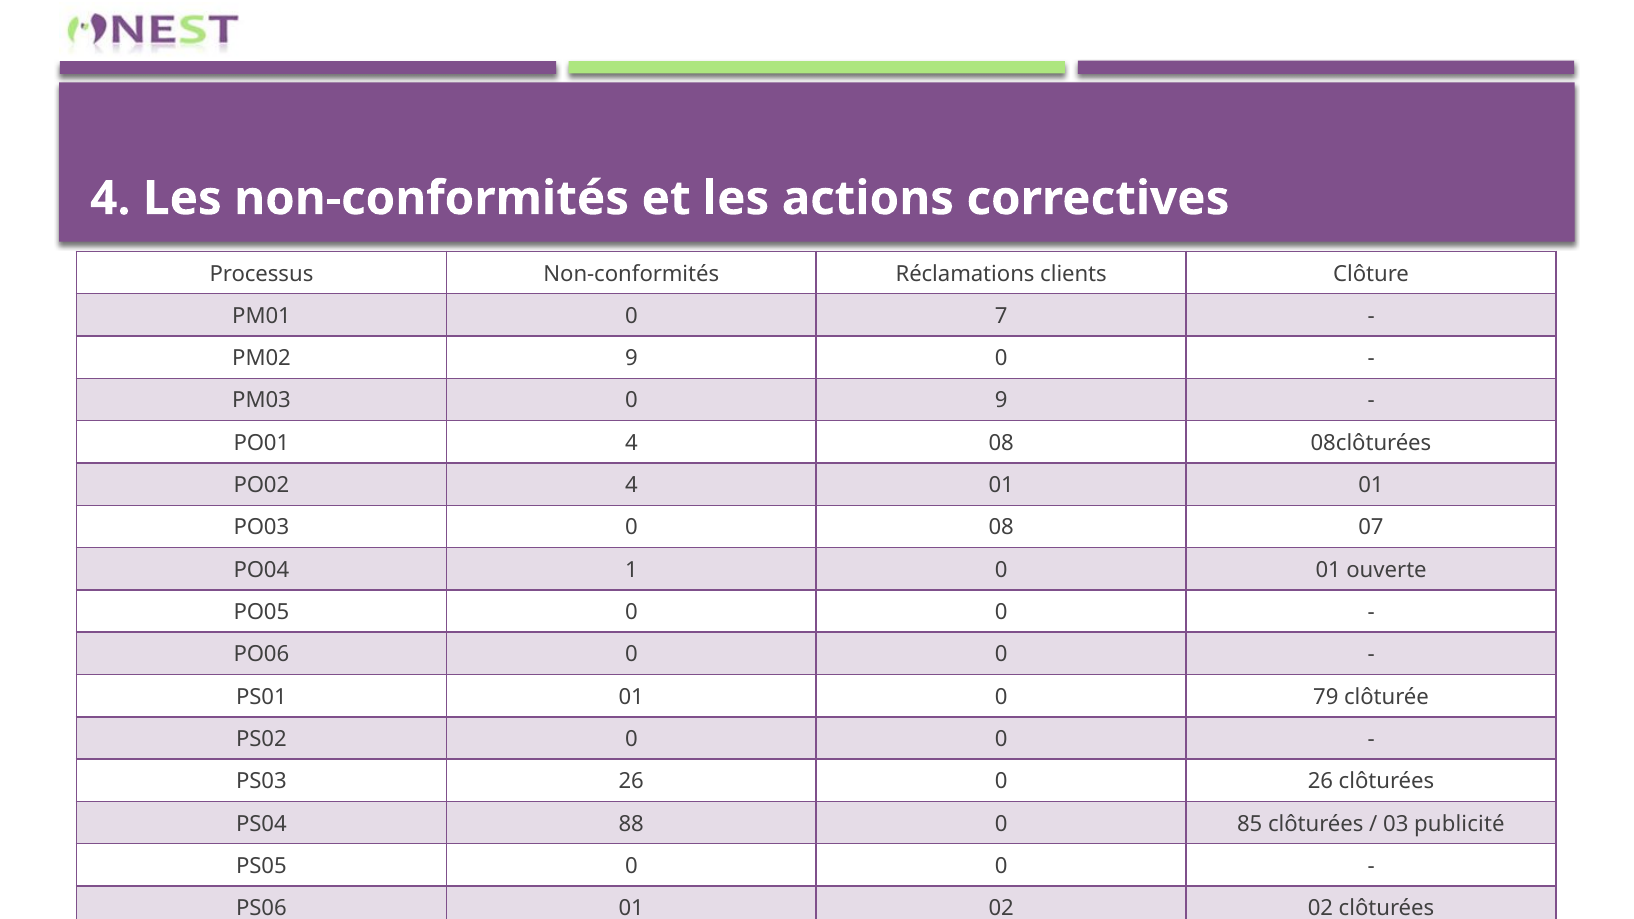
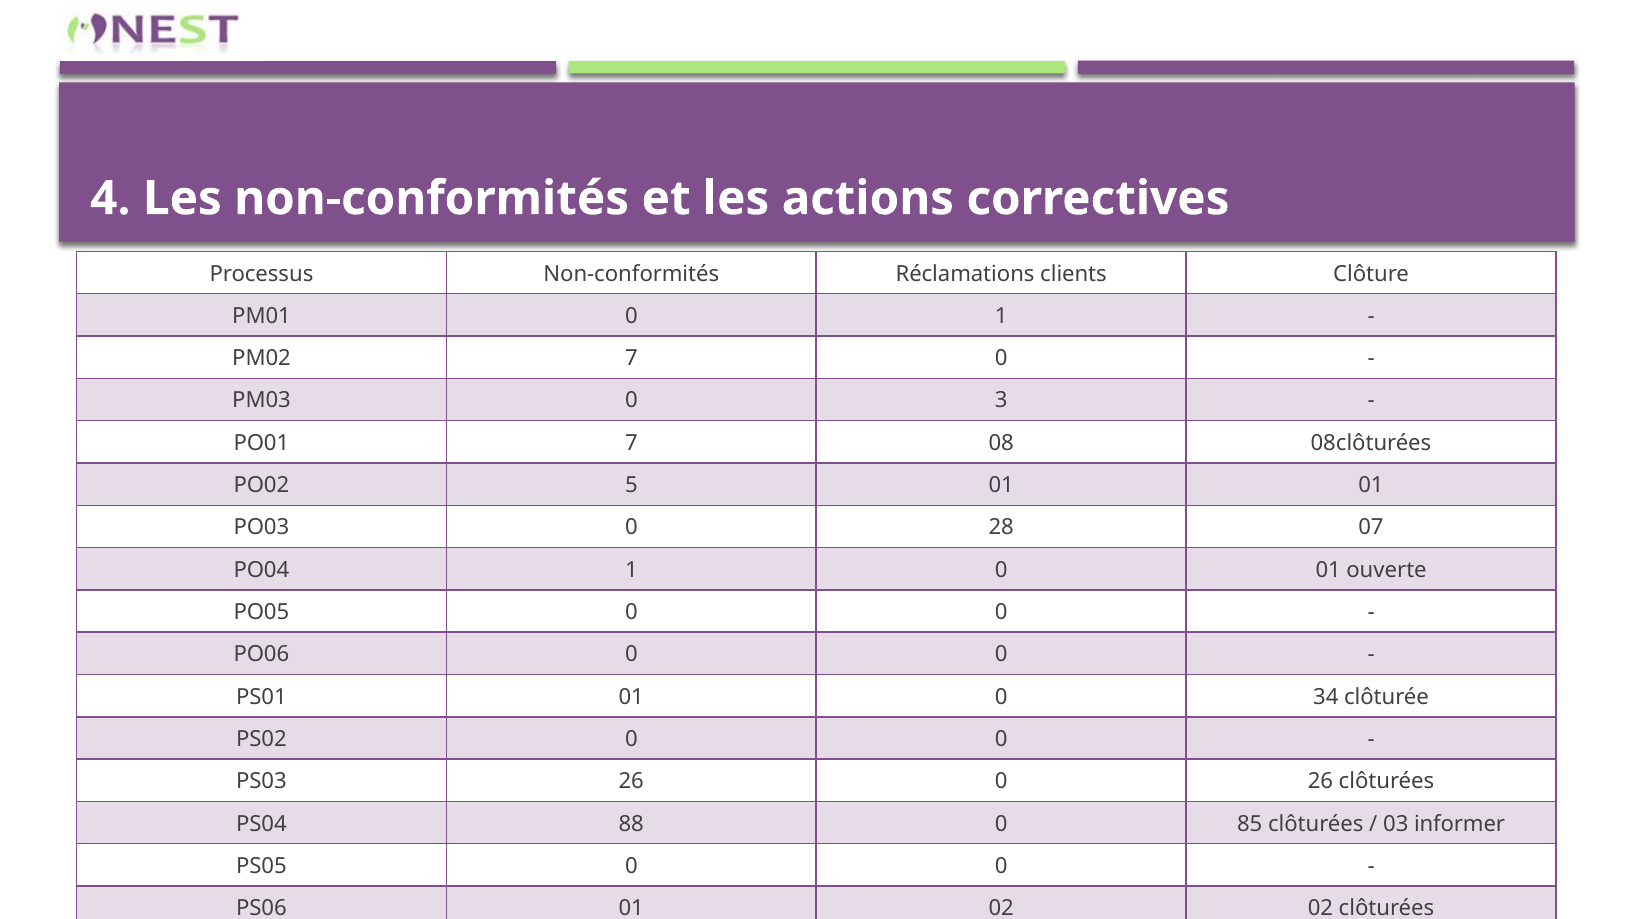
0 7: 7 -> 1 (1001, 316)
PM02 9: 9 -> 7 (631, 358)
0 9: 9 -> 3 (1001, 401)
PO01 4: 4 -> 7 (631, 443)
PO02 4: 4 -> 5 (631, 485)
0 08: 08 -> 28 (1001, 528)
79: 79 -> 34 (1326, 697)
publicité: publicité -> informer (1460, 824)
